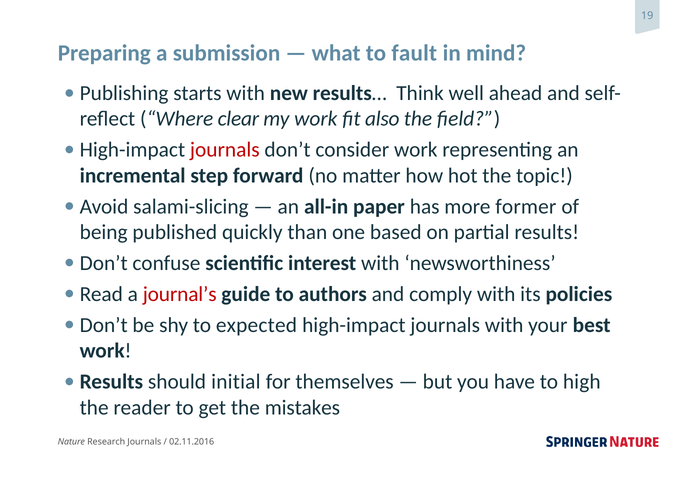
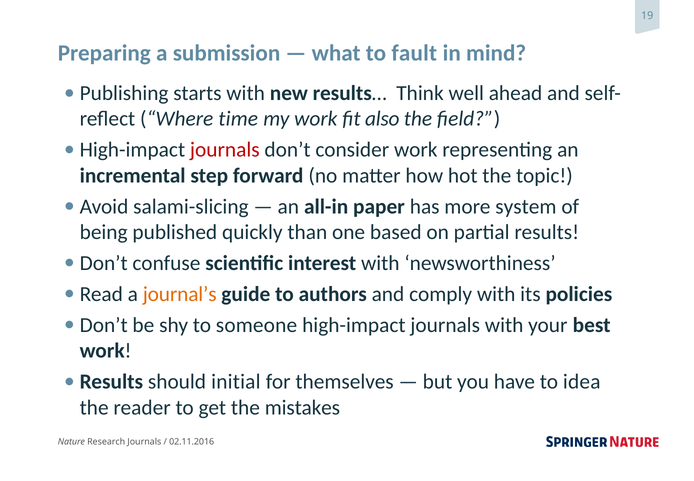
clear: clear -> time (238, 119)
former: former -> system (526, 206)
journal’s colour: red -> orange (180, 294)
expected: expected -> someone (257, 325)
high: high -> idea (582, 381)
